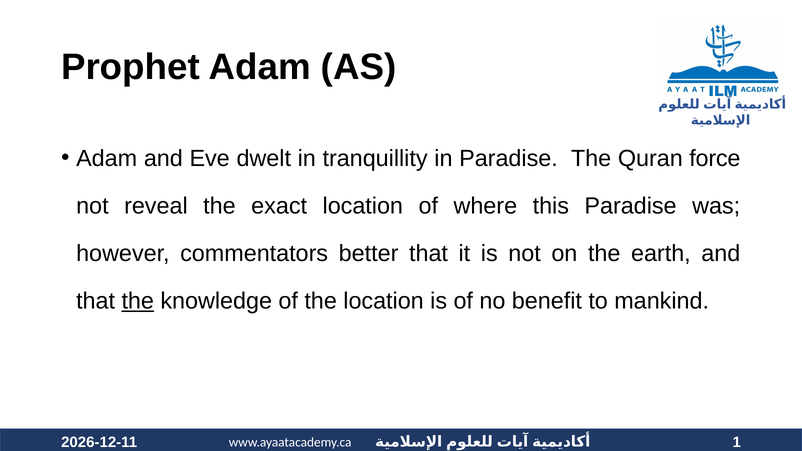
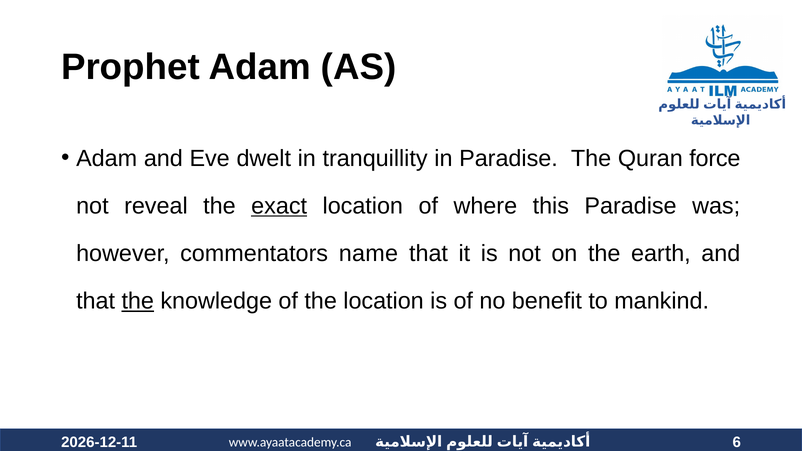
exact underline: none -> present (279, 206)
better: better -> name (368, 254)
1: 1 -> 6 (737, 442)
